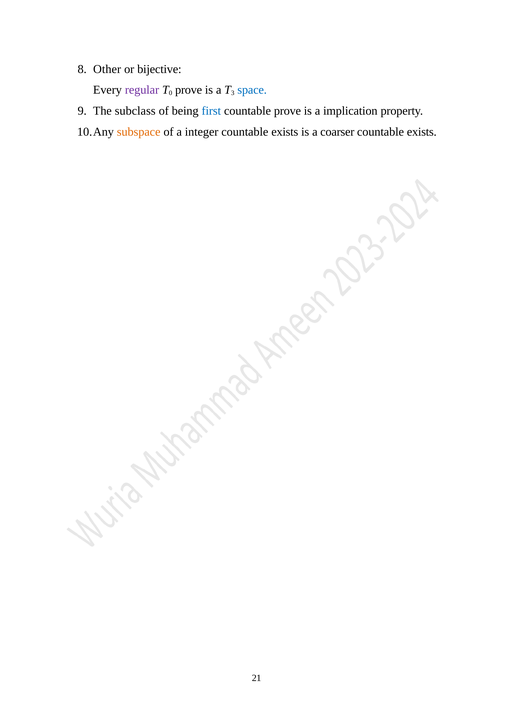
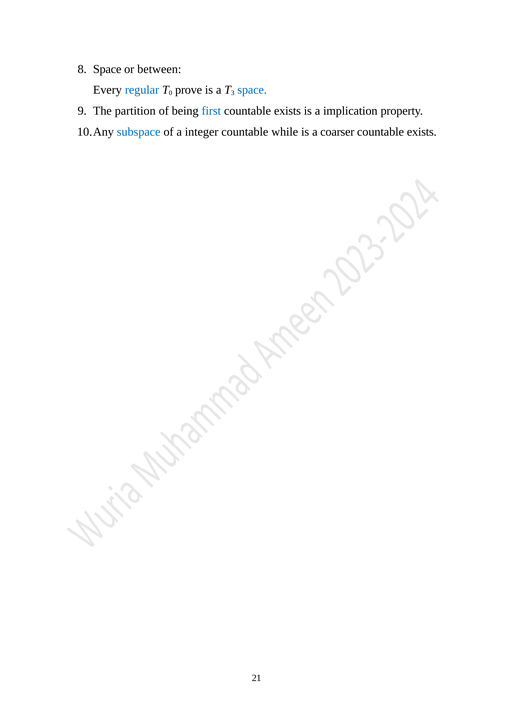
Other: Other -> Space (107, 69)
bijective: bijective -> between (159, 69)
regular colour: purple -> blue (142, 90)
subclass: subclass -> partition (135, 111)
prove: prove -> exists (287, 111)
subspace colour: orange -> blue (139, 132)
exists: exists -> while (285, 132)
